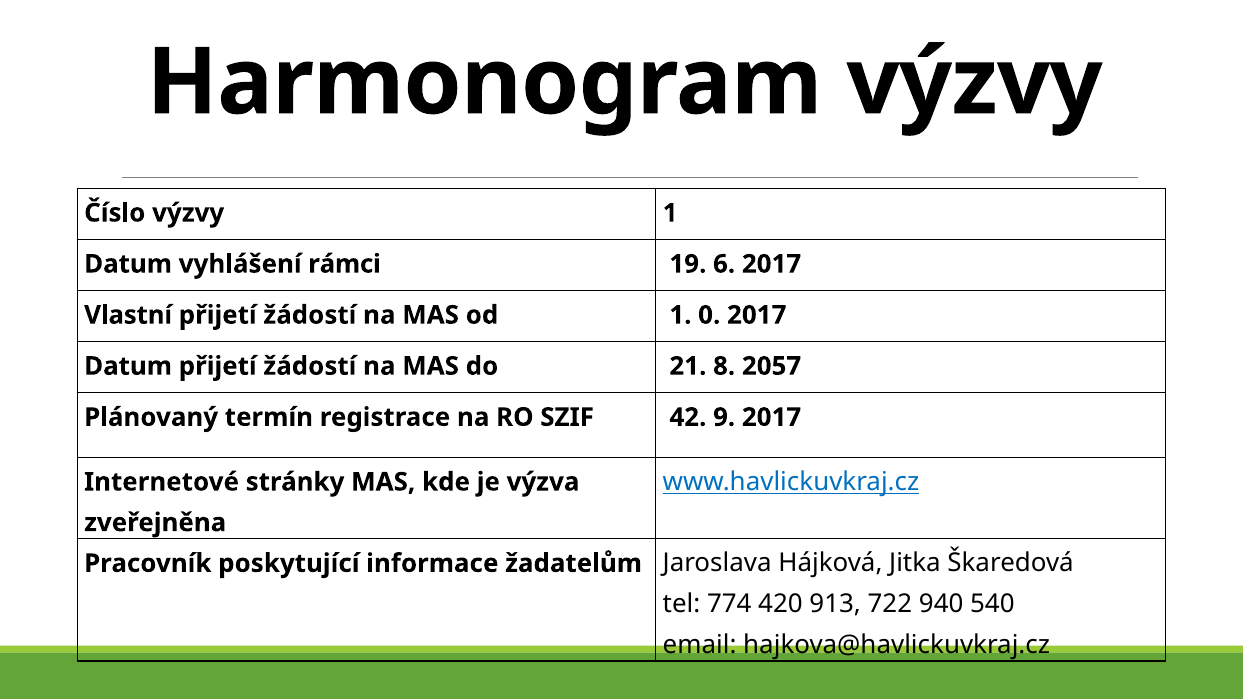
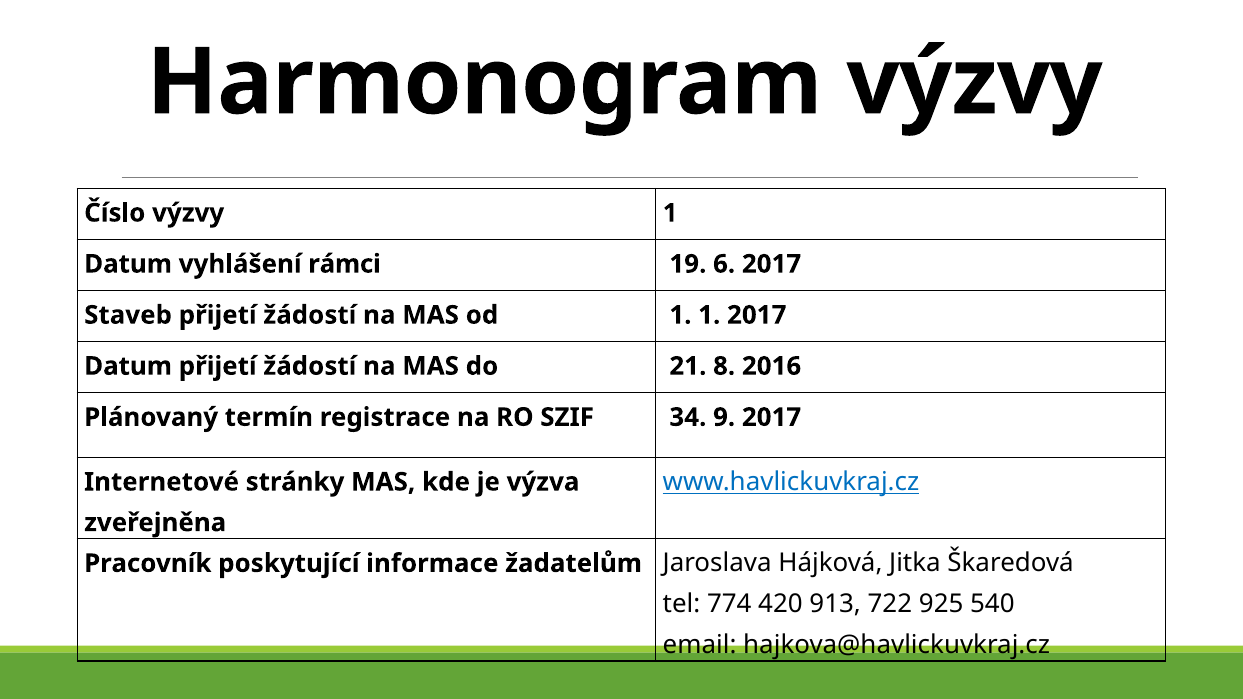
Vlastní: Vlastní -> Staveb (128, 315)
1 0: 0 -> 1 (709, 315)
2057: 2057 -> 2016 (772, 366)
42: 42 -> 34 (688, 417)
940: 940 -> 925 (941, 604)
